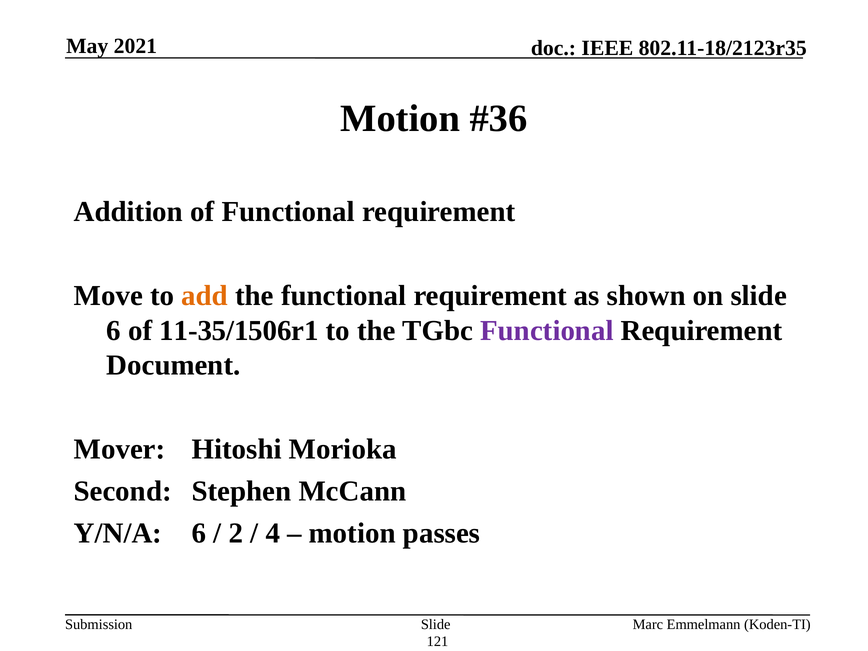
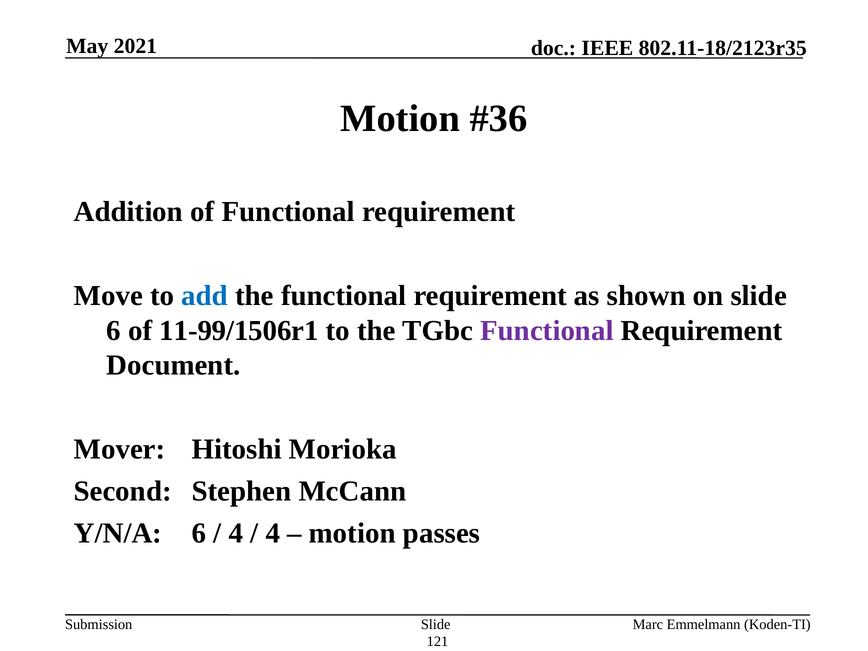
add colour: orange -> blue (205, 296)
11-35/1506r1: 11-35/1506r1 -> 11-99/1506r1 (239, 330)
2: 2 -> 4 (236, 533)
